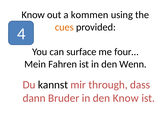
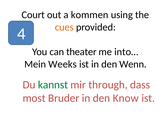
Know: Know -> Court (33, 15)
surface: surface -> theater (81, 52)
four…: four… -> into… (126, 52)
Fahren: Fahren -> Weeks (63, 64)
kannst colour: black -> green (53, 85)
dann: dann -> most (34, 98)
